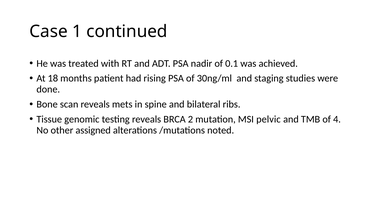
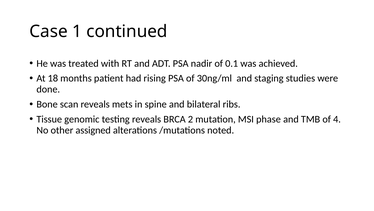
pelvic: pelvic -> phase (268, 119)
